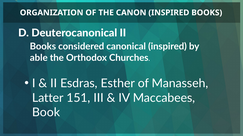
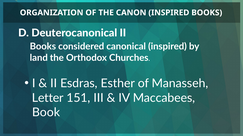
able: able -> land (39, 58)
Latter: Latter -> Letter (48, 98)
